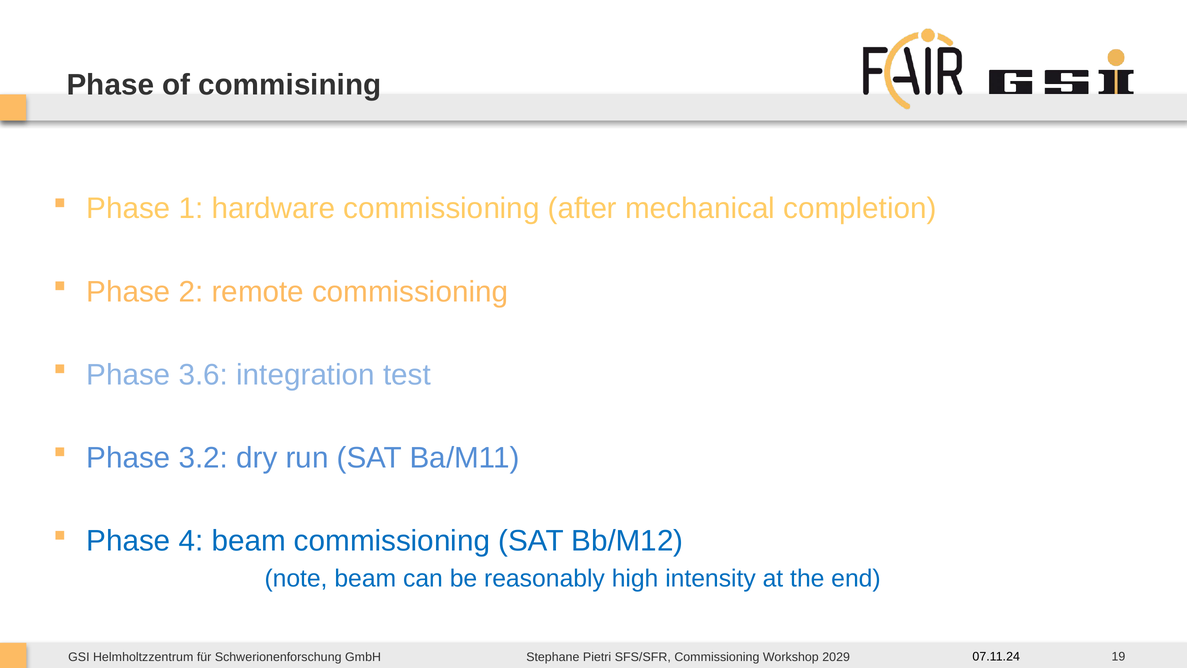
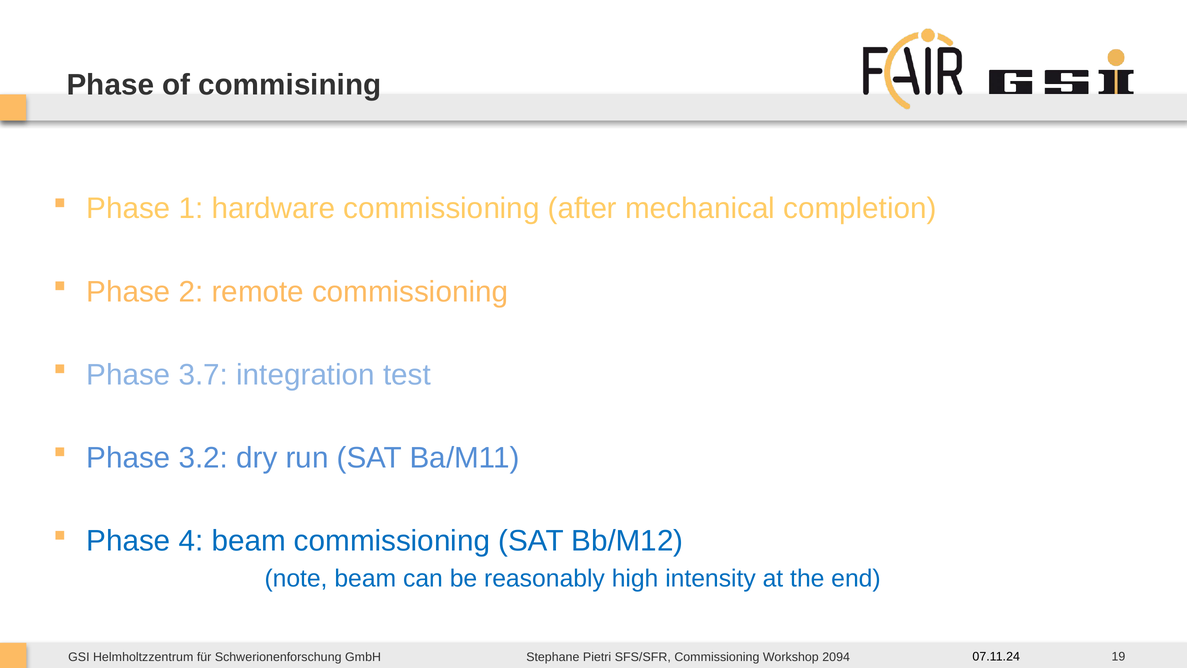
3.6: 3.6 -> 3.7 (203, 375)
2029: 2029 -> 2094 (836, 657)
